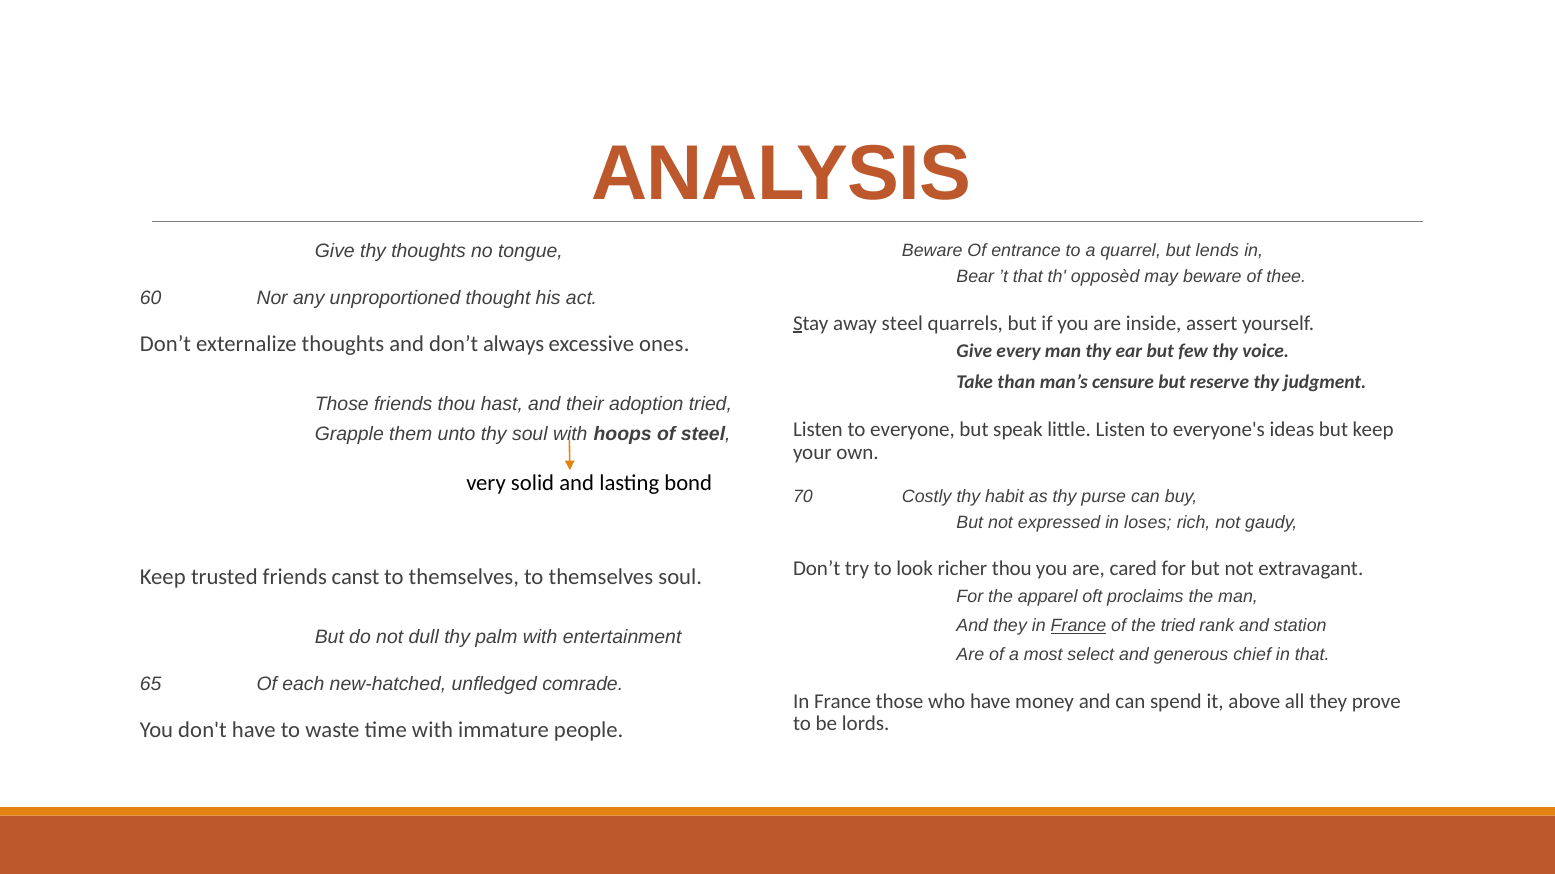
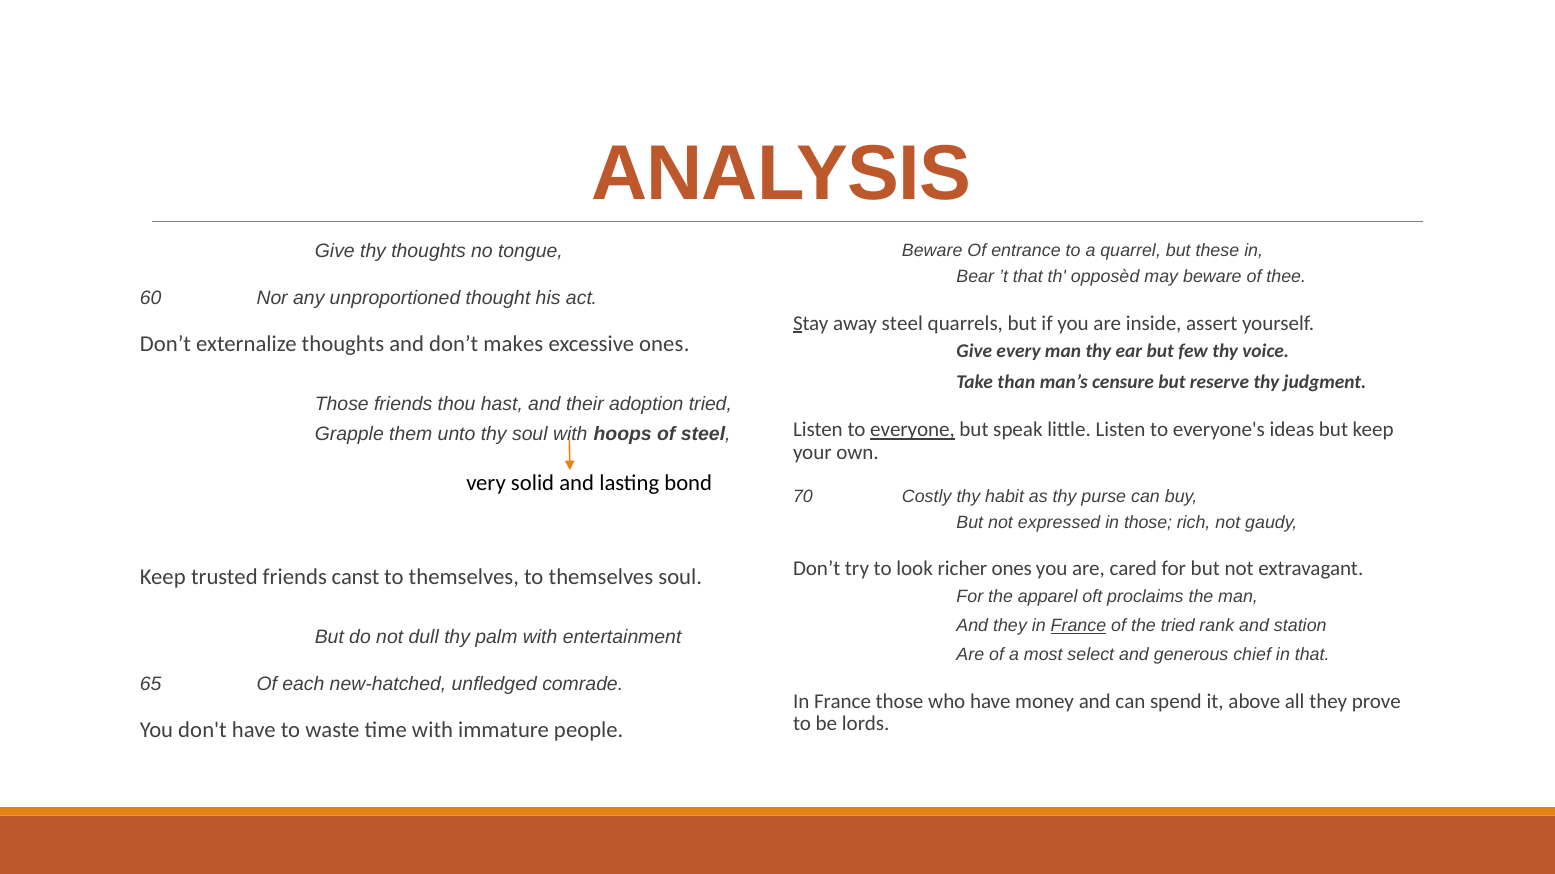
lends: lends -> these (1217, 251)
always: always -> makes (513, 344)
everyone underline: none -> present (913, 430)
in loses: loses -> those (1148, 523)
richer thou: thou -> ones (1012, 569)
